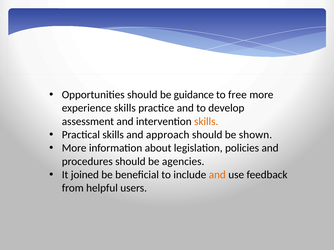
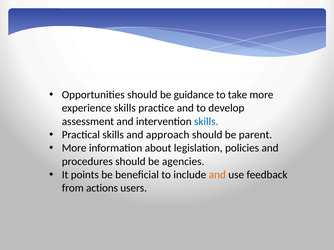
free: free -> take (238, 95)
skills colour: orange -> blue (206, 122)
shown: shown -> parent (255, 135)
joined: joined -> points (85, 175)
helpful: helpful -> actions (102, 188)
